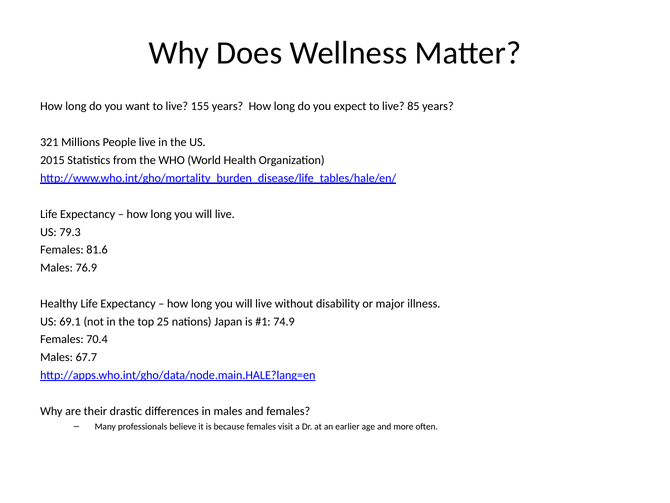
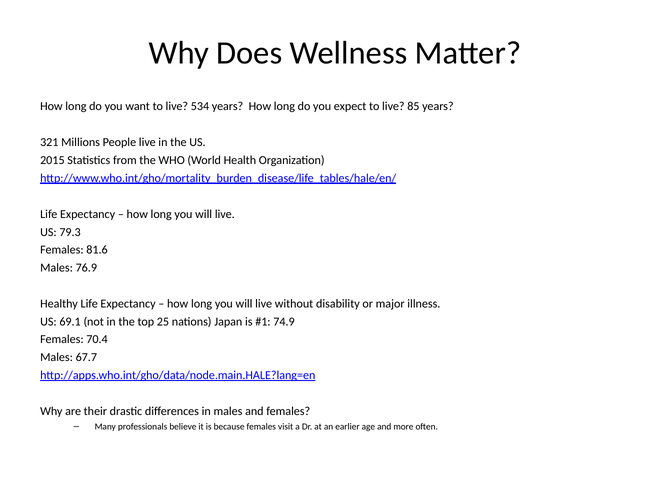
155: 155 -> 534 (200, 106)
